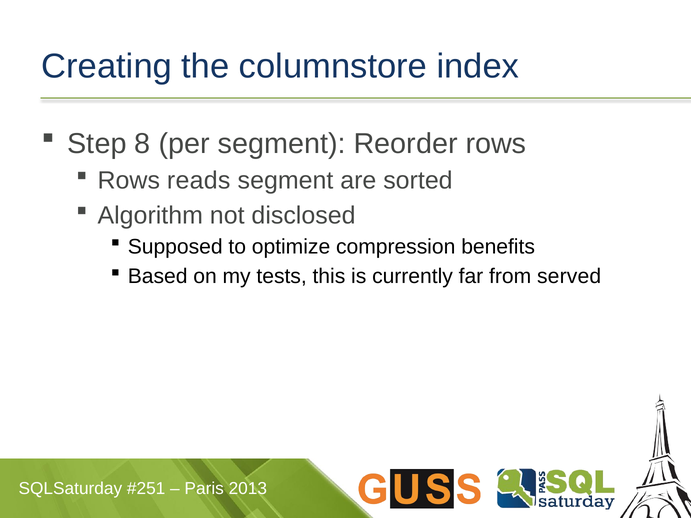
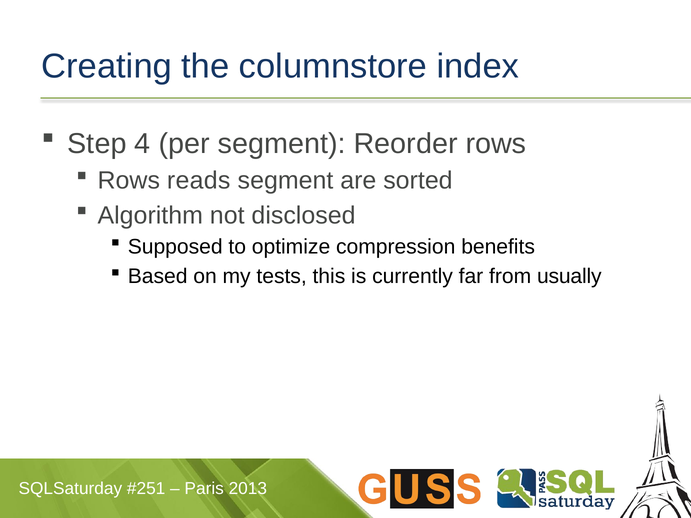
8: 8 -> 4 (142, 144)
served: served -> usually (569, 277)
